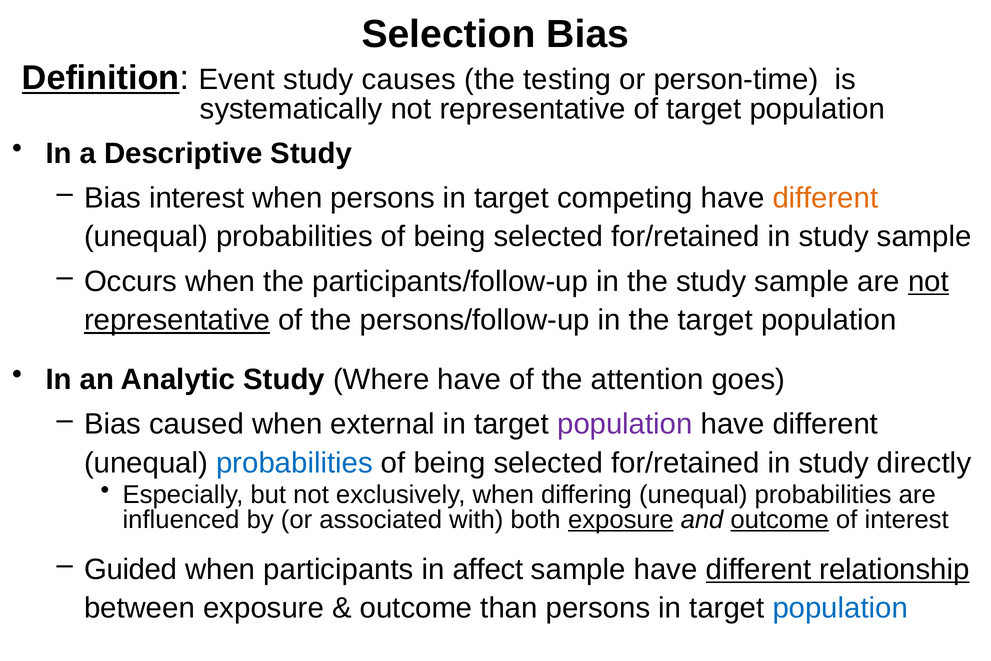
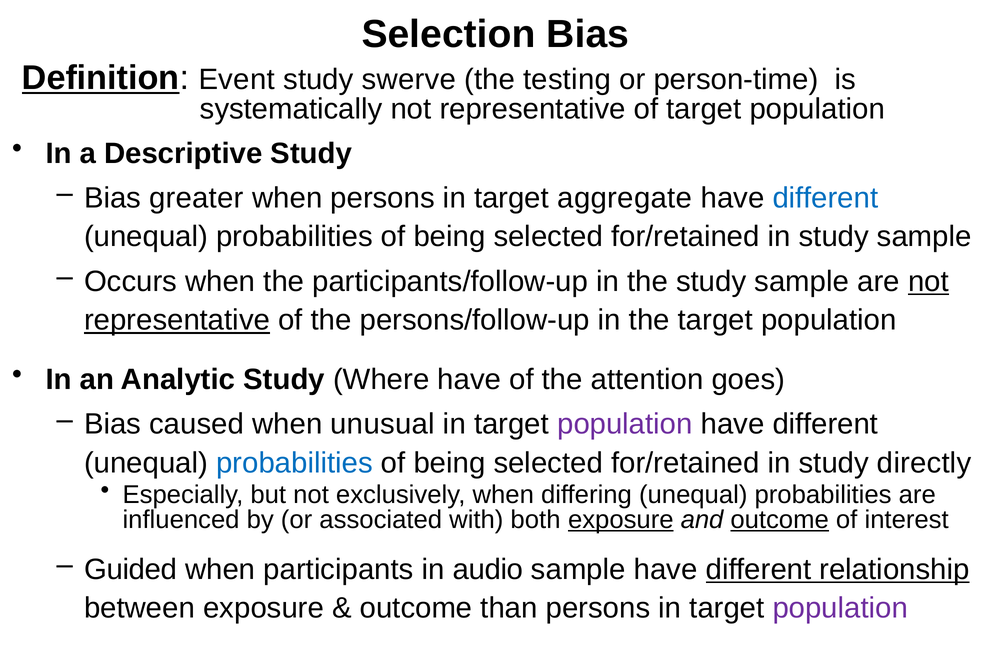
causes: causes -> swerve (409, 80)
Bias interest: interest -> greater (196, 198)
competing: competing -> aggregate (625, 198)
different colour: orange -> blue (825, 198)
external: external -> unusual (383, 424)
affect: affect -> audio (488, 569)
population colour: blue -> purple (840, 608)
